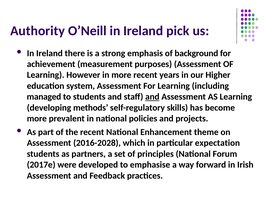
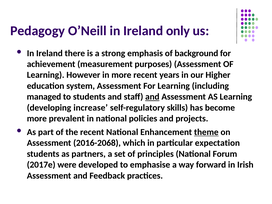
Authority: Authority -> Pedagogy (38, 31)
pick: pick -> only (178, 31)
methods: methods -> increase (91, 108)
theme underline: none -> present (206, 132)
2016-2028: 2016-2028 -> 2016-2068 (97, 143)
